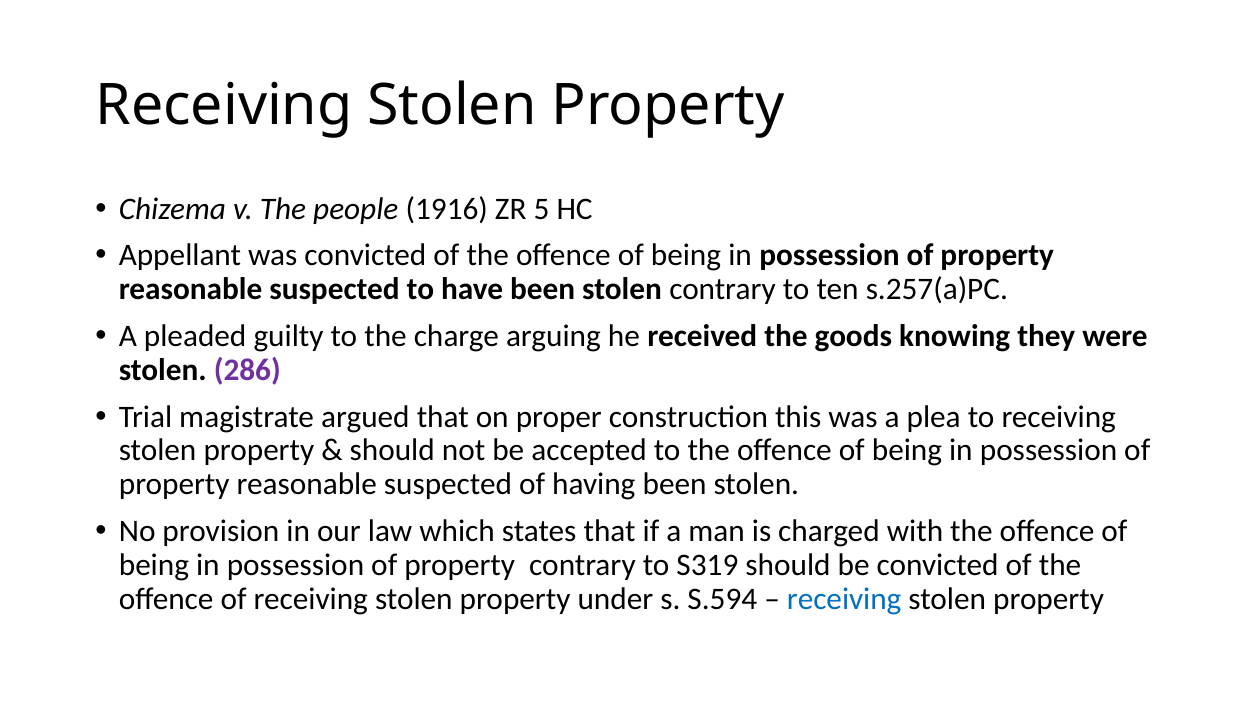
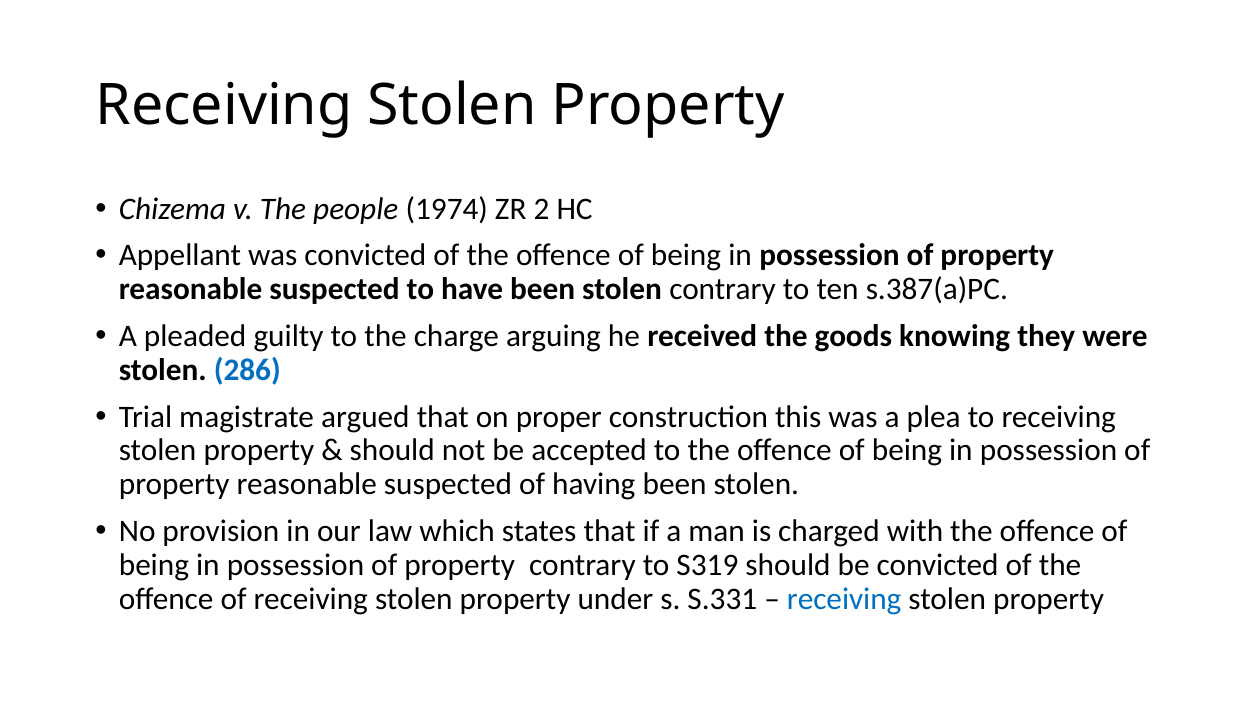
1916: 1916 -> 1974 (447, 209)
5: 5 -> 2 (541, 209)
s.257(a)PC: s.257(a)PC -> s.387(a)PC (937, 289)
286 colour: purple -> blue (247, 370)
S.594: S.594 -> S.331 (722, 598)
